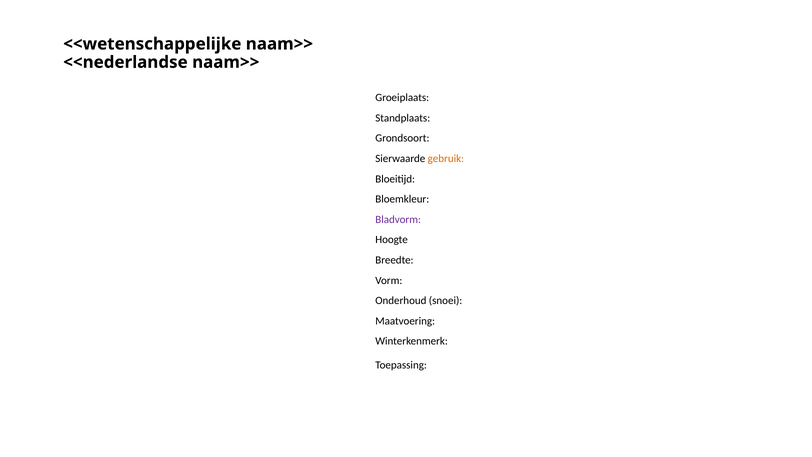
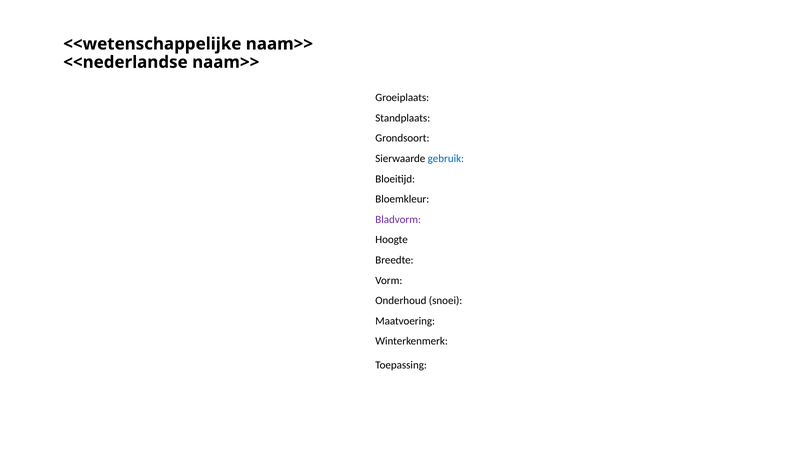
gebruik colour: orange -> blue (446, 159)
